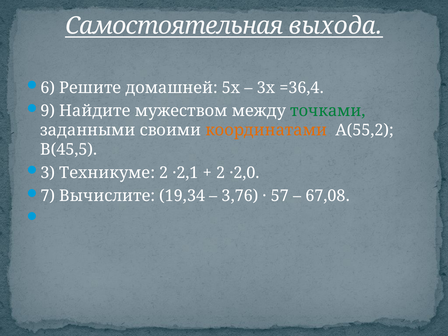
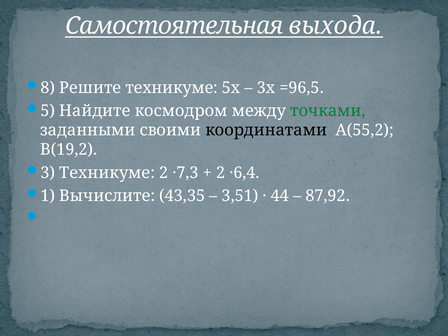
6: 6 -> 8 (48, 88)
Решите домашней: домашней -> техникуме (172, 88)
=36,4: =36,4 -> =96,5 (302, 88)
9: 9 -> 5 (48, 111)
мужеством: мужеством -> космодром (181, 111)
координатами colour: orange -> black (266, 130)
В(45,5: В(45,5 -> В(19,2 (69, 150)
·2,1: ·2,1 -> ·7,3 (186, 173)
·2,0: ·2,0 -> ·6,4 (245, 173)
7: 7 -> 1 (48, 196)
19,34: 19,34 -> 43,35 (182, 196)
3,76: 3,76 -> 3,51 (240, 196)
57: 57 -> 44 (280, 196)
67,08: 67,08 -> 87,92 (328, 196)
